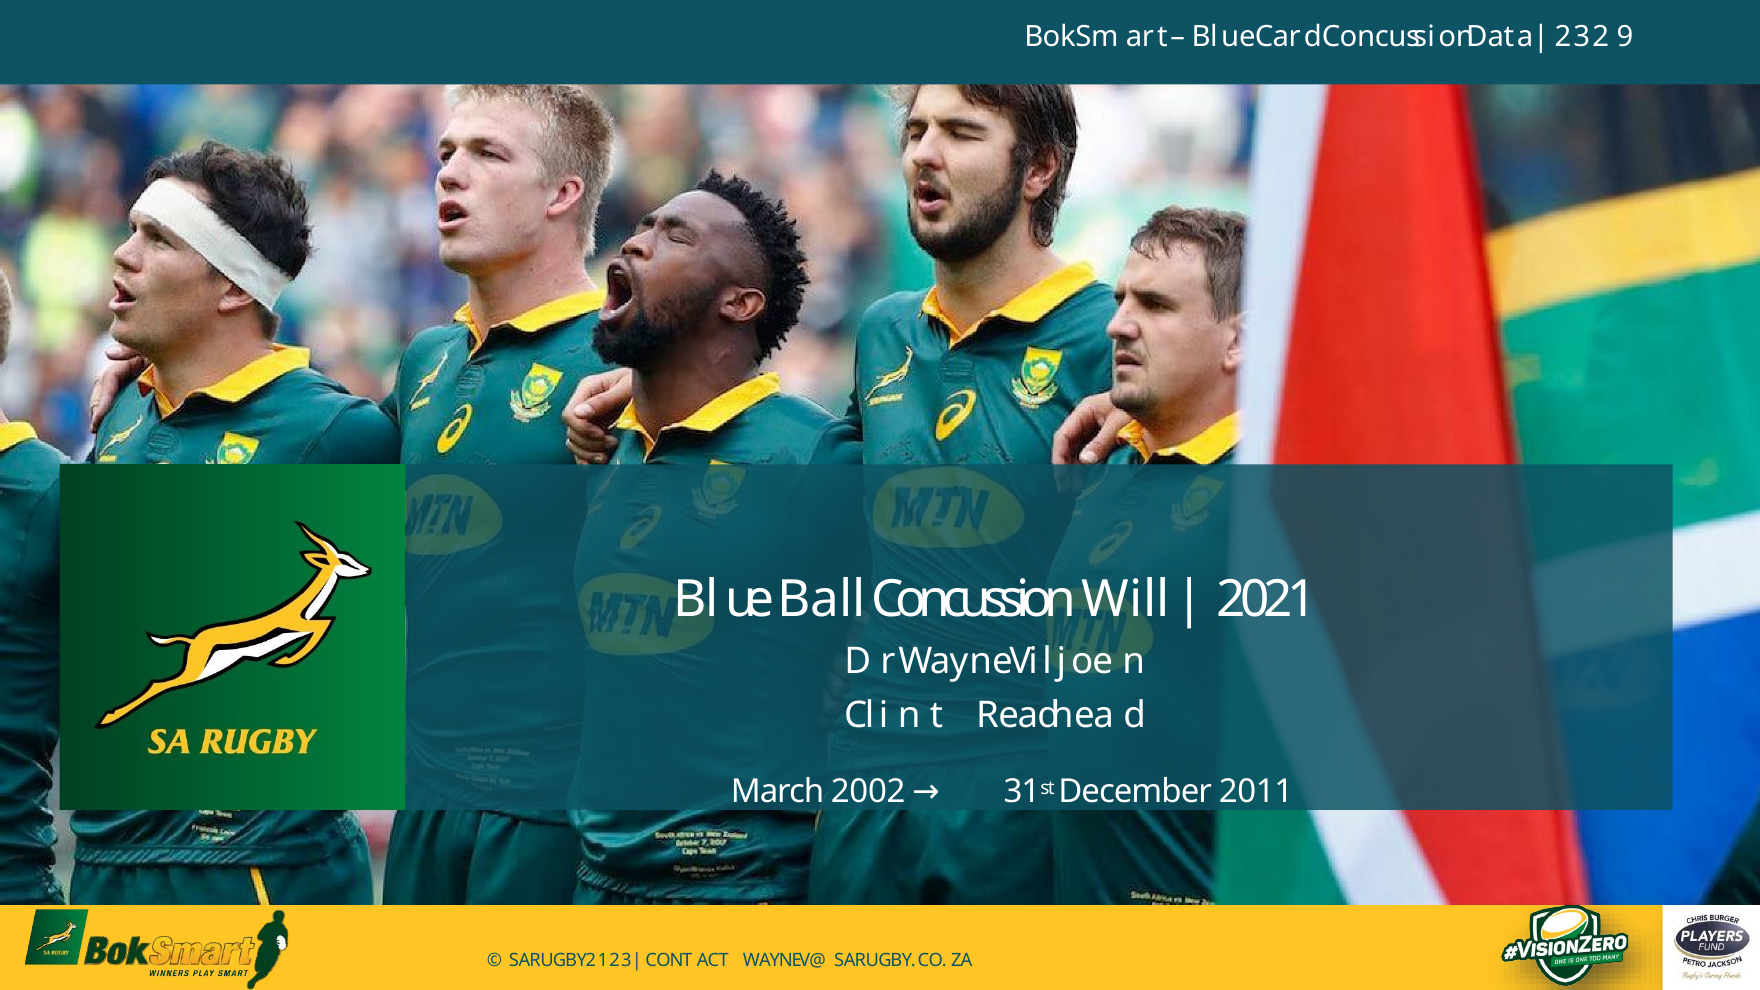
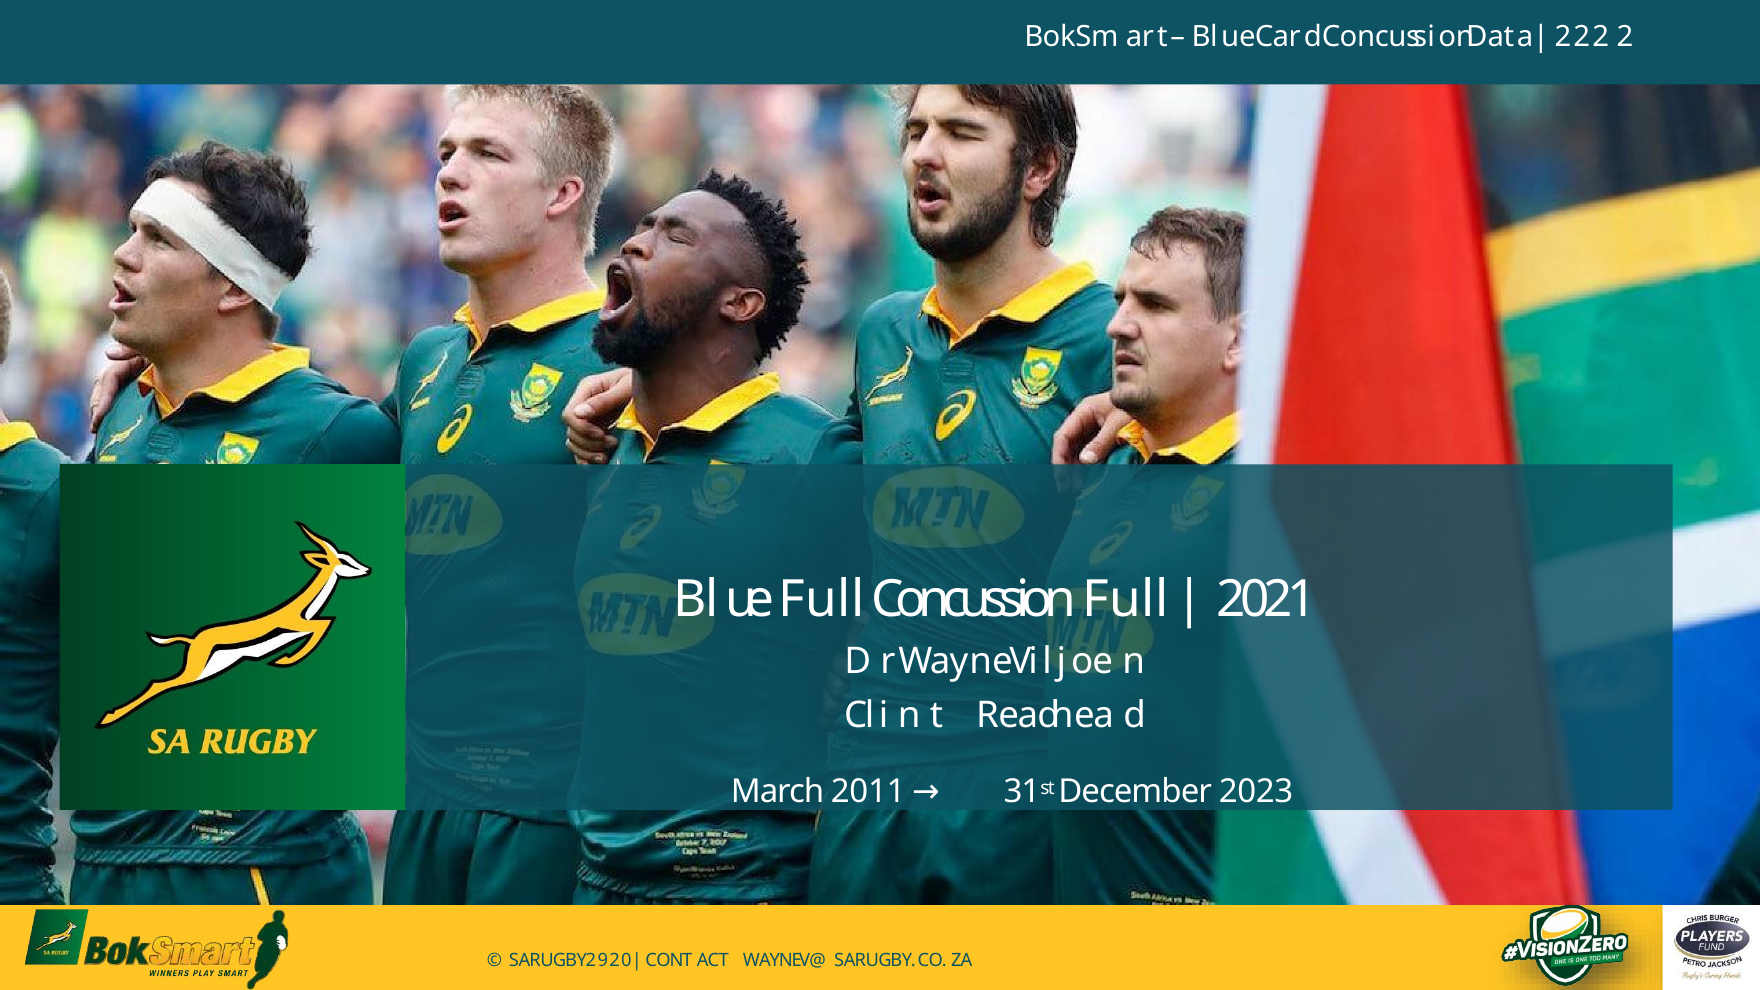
3: 3 -> 2 (1582, 37)
9: 9 -> 2 (1625, 37)
ue Ball: Ball -> Full (821, 600)
Concussion Will: Will -> Full (1126, 600)
2002: 2002 -> 2011 (868, 792)
2011: 2011 -> 2023 (1256, 792)
1: 1 -> 9 (603, 961)
3: 3 -> 0 (626, 961)
